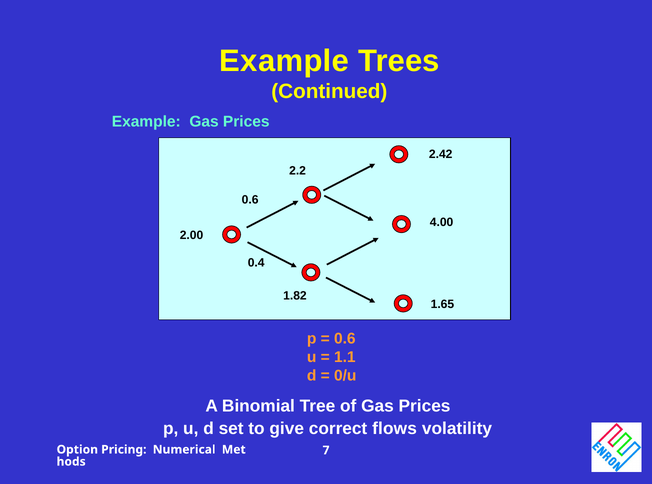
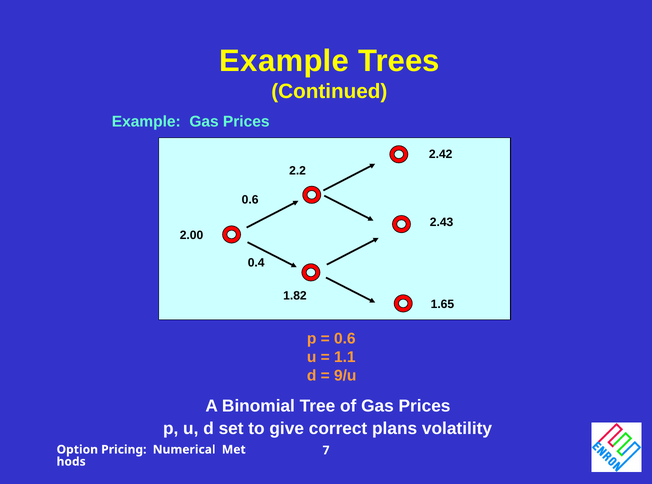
4.00: 4.00 -> 2.43 (442, 222)
0/u: 0/u -> 9/u (345, 376)
flows: flows -> plans (395, 429)
